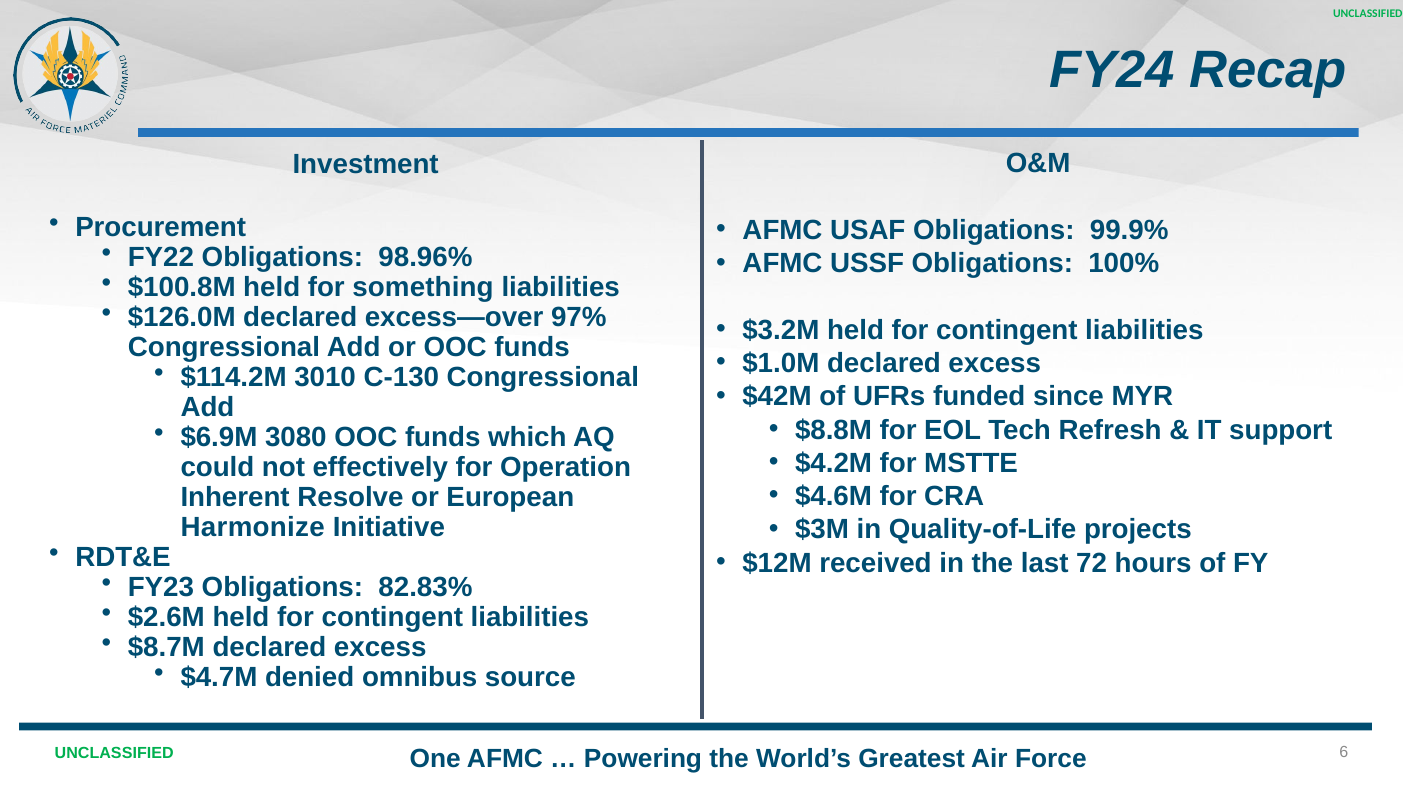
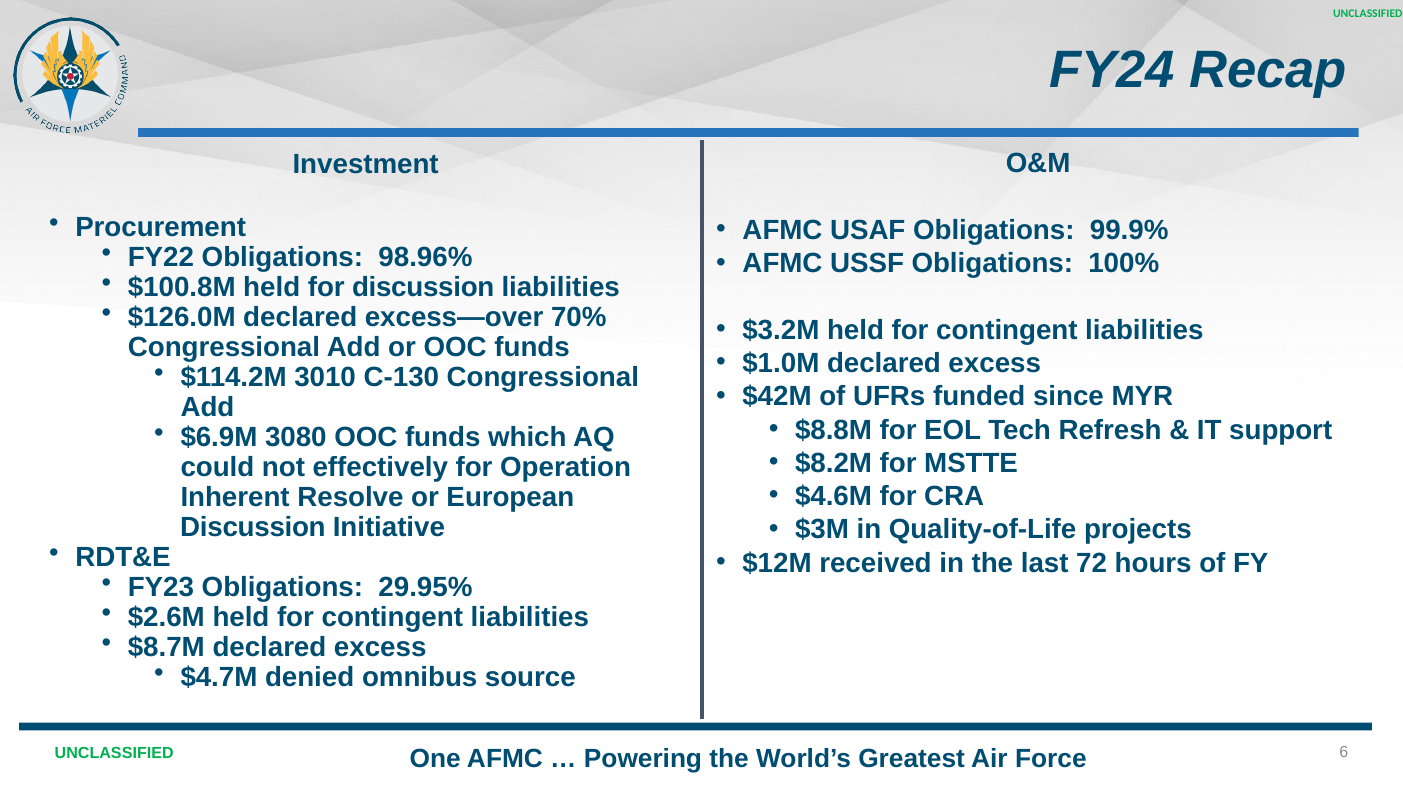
for something: something -> discussion (423, 287)
97%: 97% -> 70% (579, 317)
$4.2M: $4.2M -> $8.2M (834, 463)
Harmonize: Harmonize -> Discussion (253, 527)
82.83%: 82.83% -> 29.95% (425, 587)
